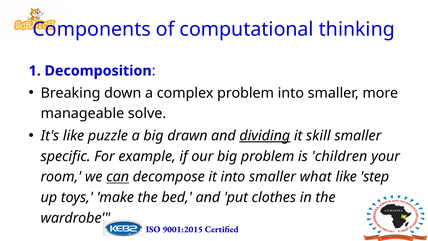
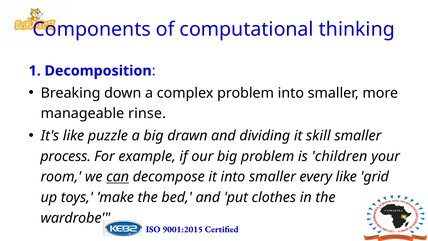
solve: solve -> rinse (147, 113)
dividing underline: present -> none (265, 136)
specific: specific -> process (66, 156)
what: what -> every (316, 177)
step: step -> grid (375, 177)
